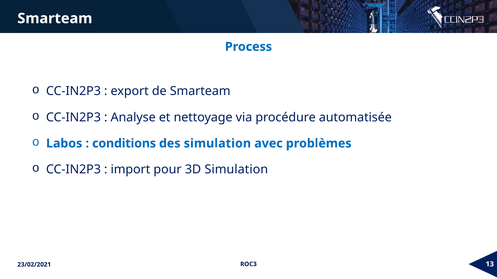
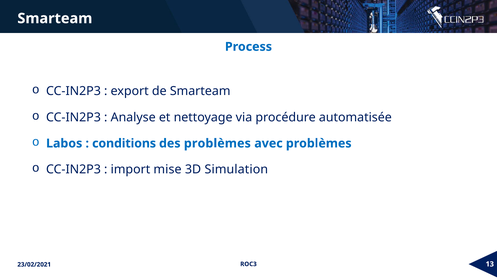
des simulation: simulation -> problèmes (217, 144)
pour: pour -> mise (168, 170)
